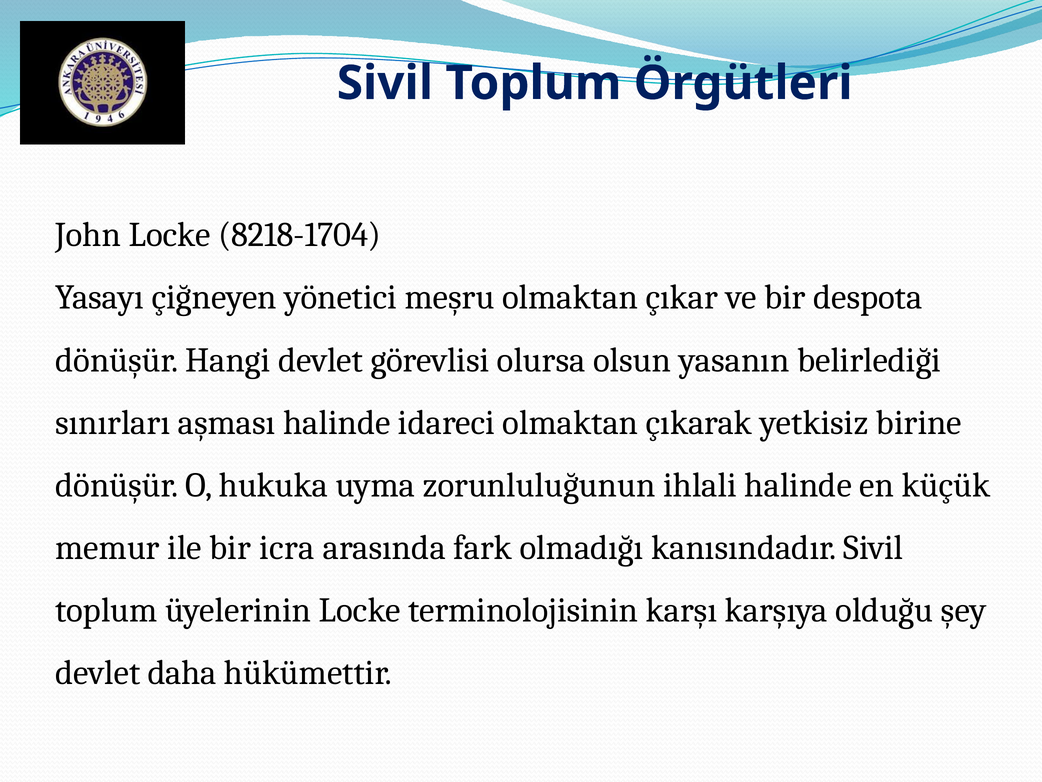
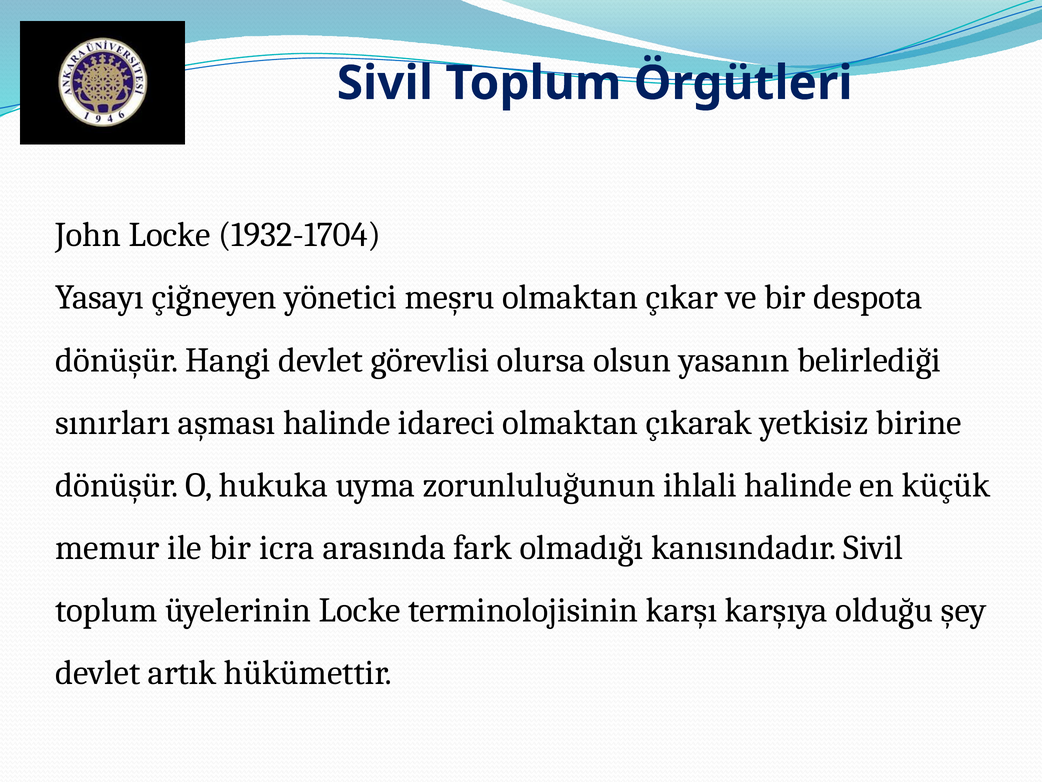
8218-1704: 8218-1704 -> 1932-1704 (300, 235)
daha: daha -> artık (182, 672)
